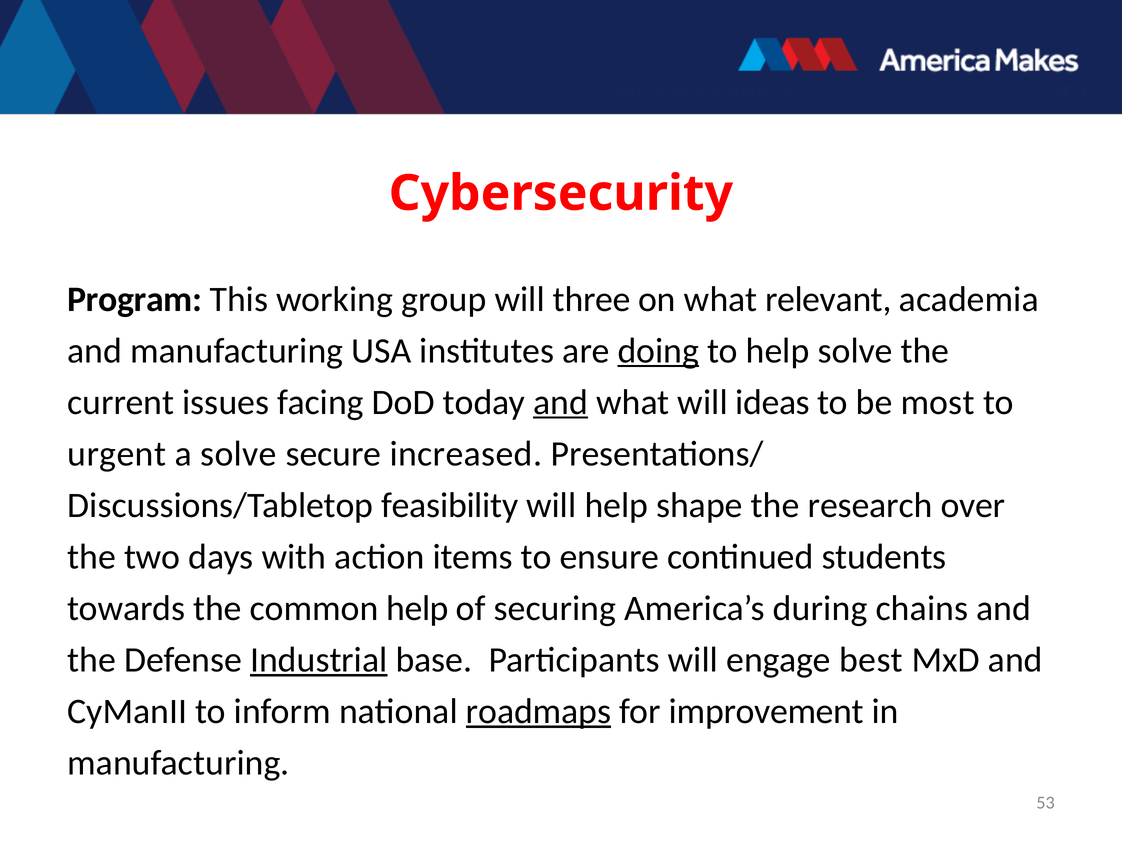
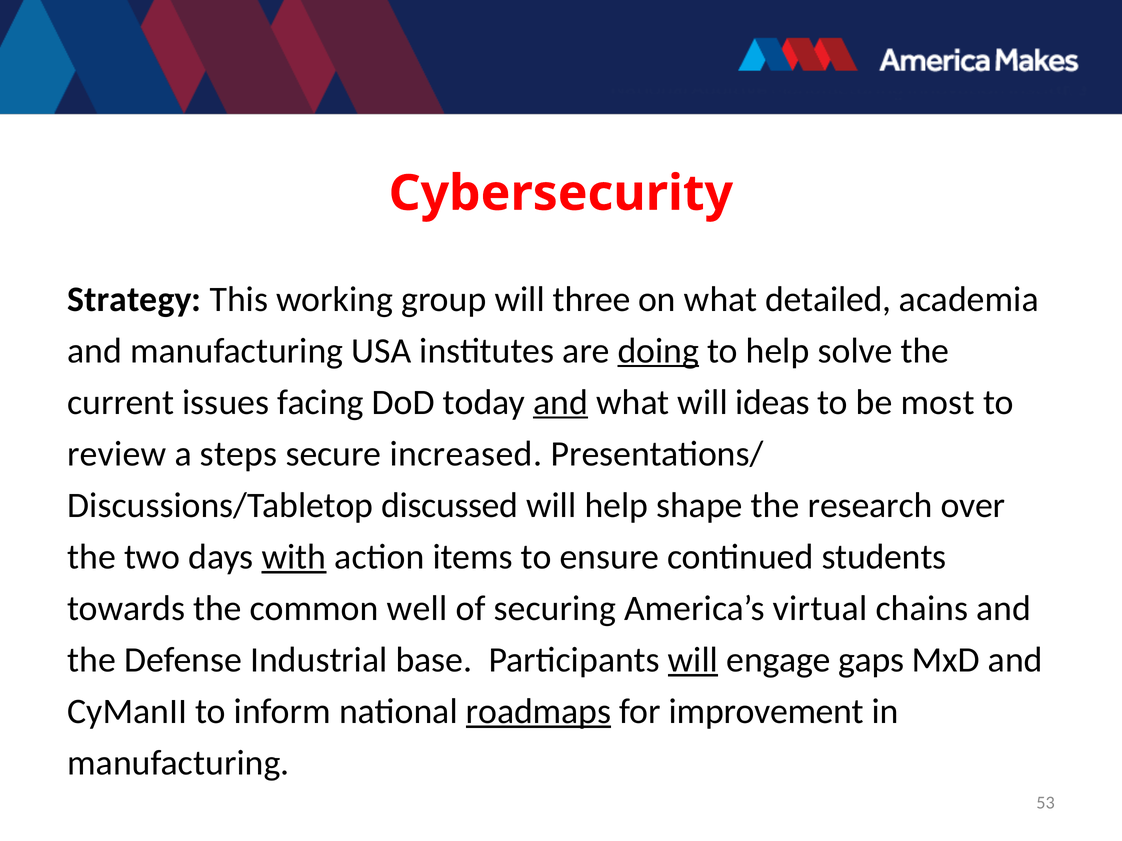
Program: Program -> Strategy (134, 299)
relevant: relevant -> detailed (828, 299)
urgent: urgent -> review (117, 454)
a solve: solve -> steps (239, 454)
feasibility: feasibility -> discussed (450, 506)
with underline: none -> present (294, 557)
common help: help -> well (417, 609)
during: during -> virtual (820, 609)
Industrial underline: present -> none (319, 660)
will underline: none -> present (693, 660)
best: best -> gaps (871, 660)
